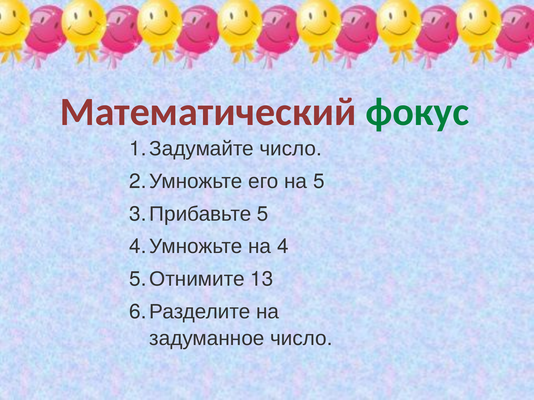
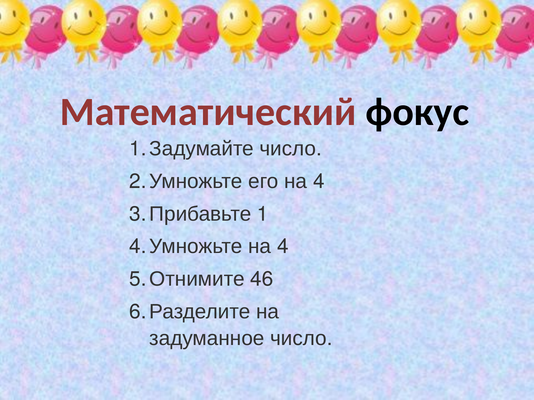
фокус colour: green -> black (417, 112)
2 5: 5 -> 4 (319, 182)
5: 5 -> 1 (263, 214)
13: 13 -> 46 (262, 279)
